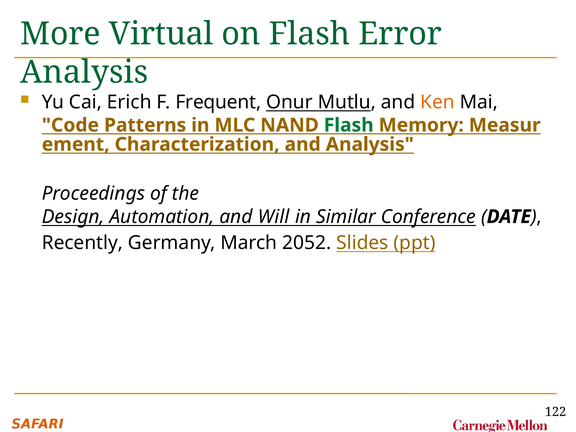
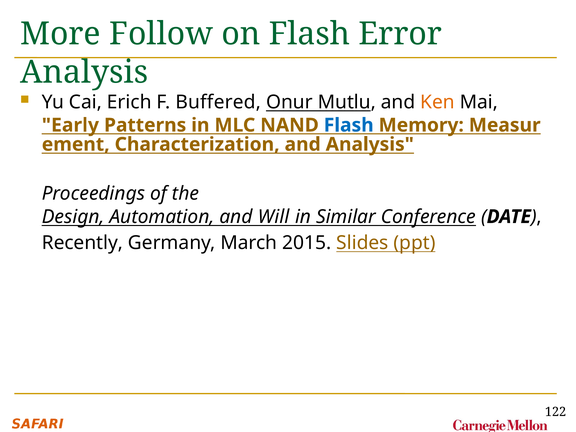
Virtual: Virtual -> Follow (161, 34)
Frequent: Frequent -> Buffered (218, 102)
Code: Code -> Early (70, 125)
Flash colour: green -> blue (349, 125)
2052: 2052 -> 2015 (307, 243)
